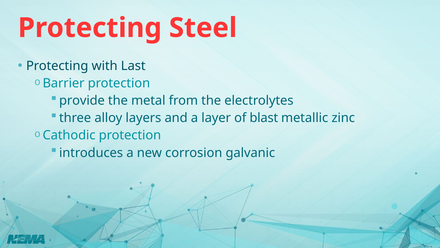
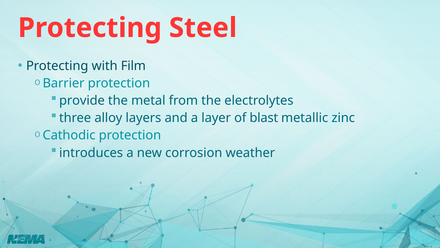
Last: Last -> Film (133, 66)
galvanic: galvanic -> weather (250, 152)
